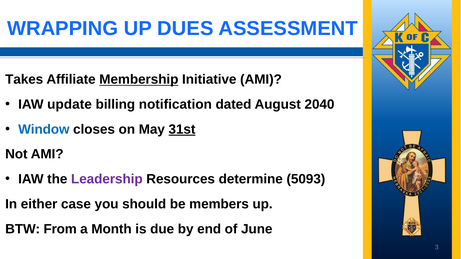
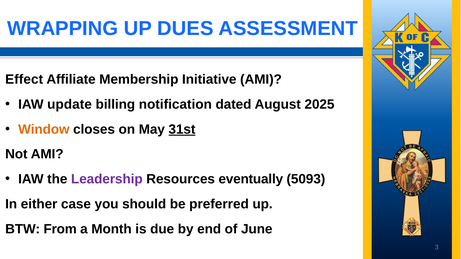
Takes: Takes -> Effect (24, 80)
Membership underline: present -> none (139, 80)
2040: 2040 -> 2025 (319, 105)
Window colour: blue -> orange (44, 129)
determine: determine -> eventually (251, 179)
members: members -> preferred (219, 204)
